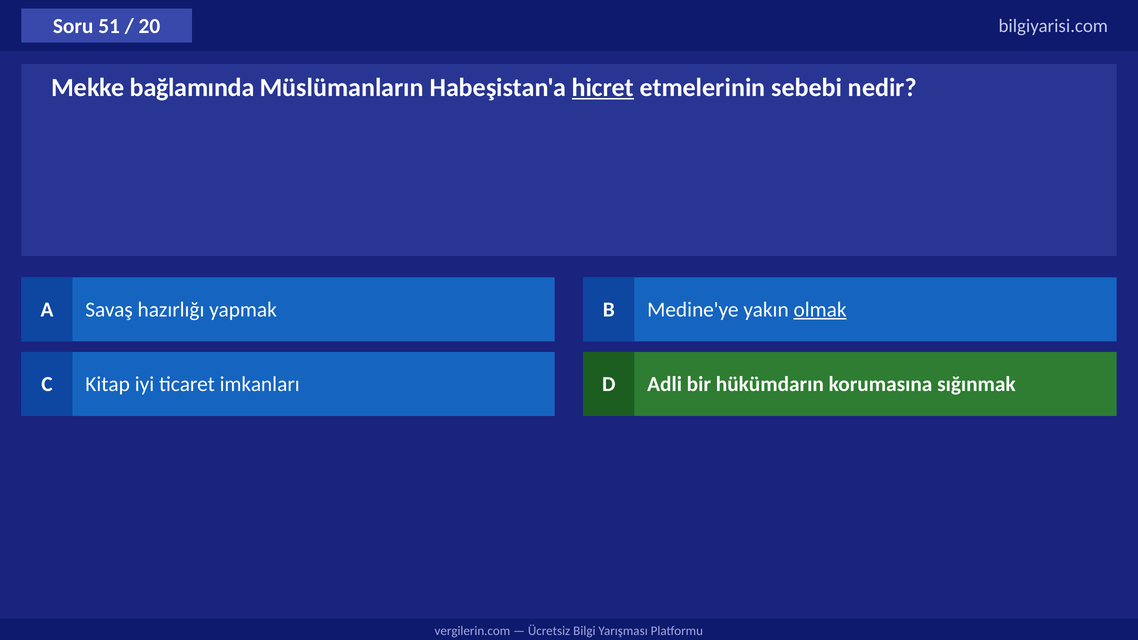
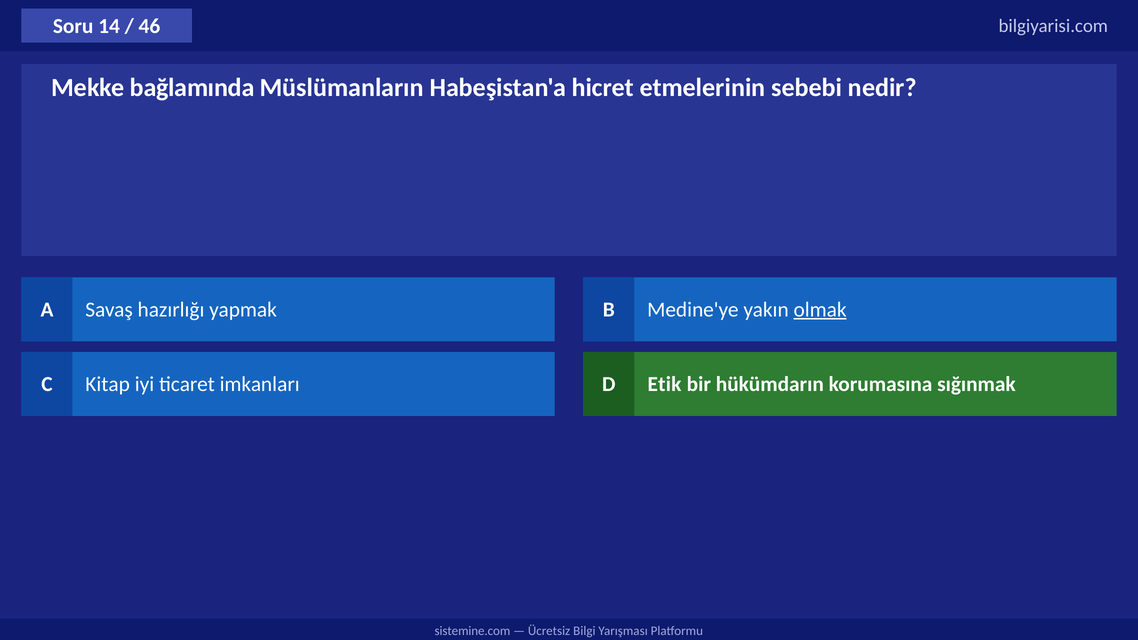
51: 51 -> 14 (109, 26)
20: 20 -> 46 (149, 26)
hicret underline: present -> none (603, 88)
Adli: Adli -> Etik (664, 384)
vergilerin.com: vergilerin.com -> sistemine.com (472, 631)
